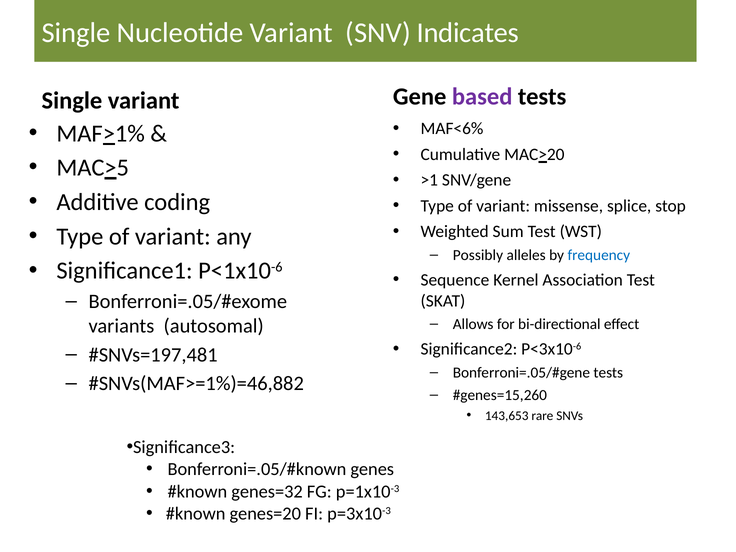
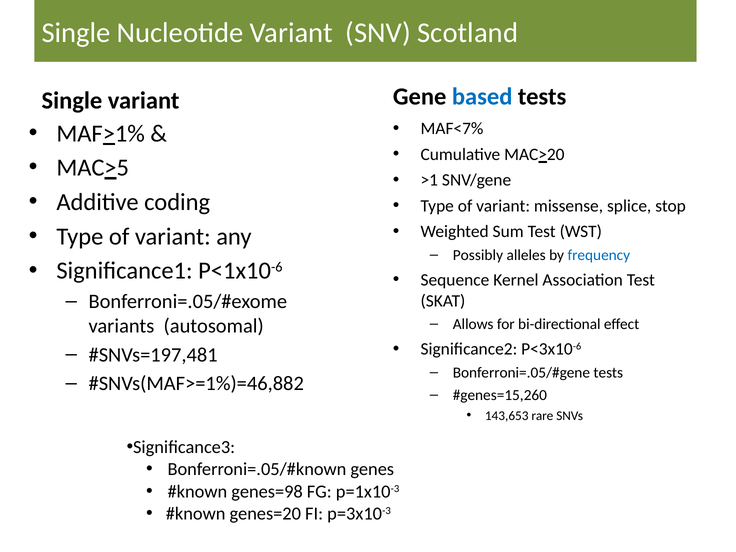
Indicates: Indicates -> Scotland (468, 33)
based colour: purple -> blue (482, 97)
MAF<6%: MAF<6% -> MAF<7% (452, 129)
genes=32: genes=32 -> genes=98 (267, 491)
